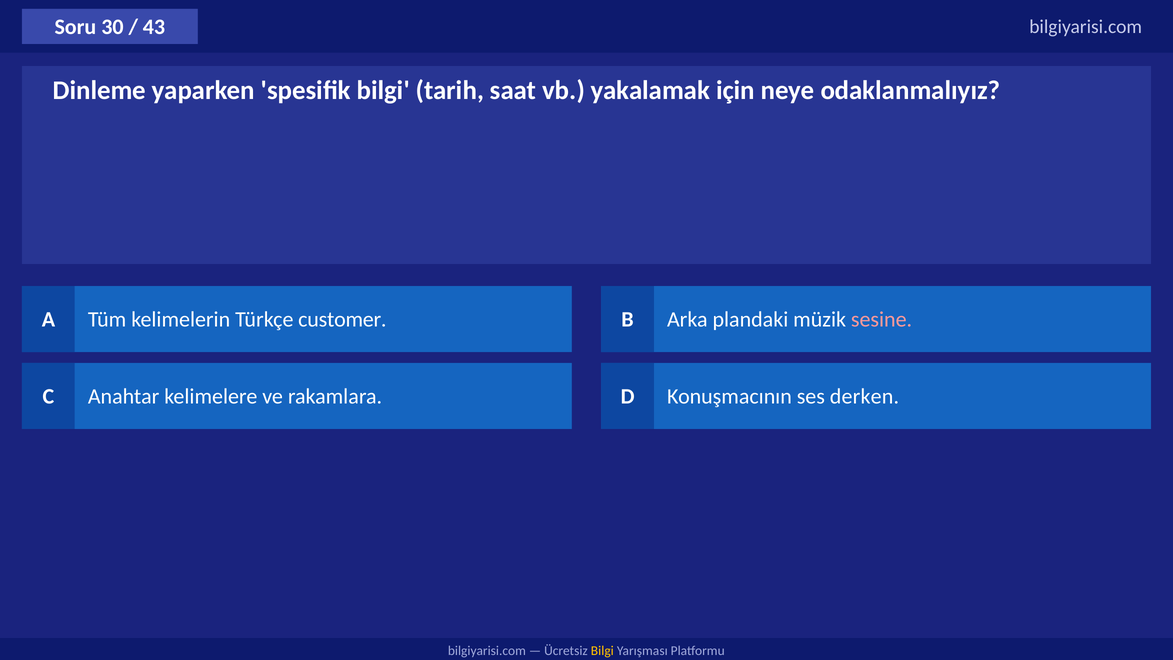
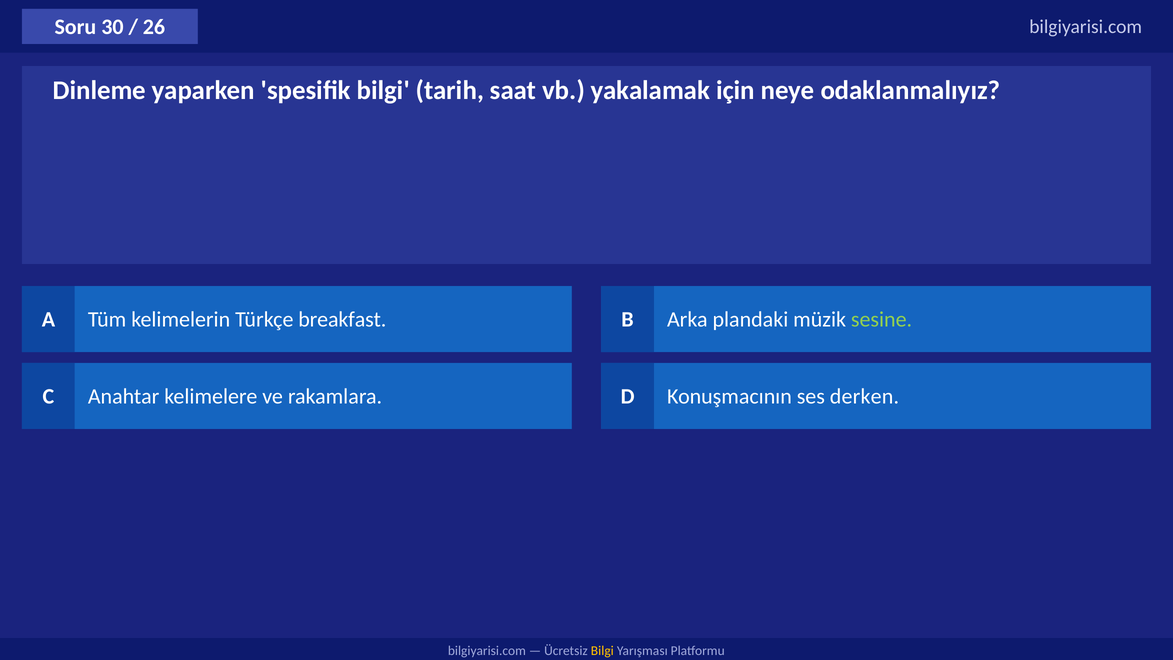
43: 43 -> 26 (154, 27)
customer: customer -> breakfast (342, 319)
sesine colour: pink -> light green (882, 319)
